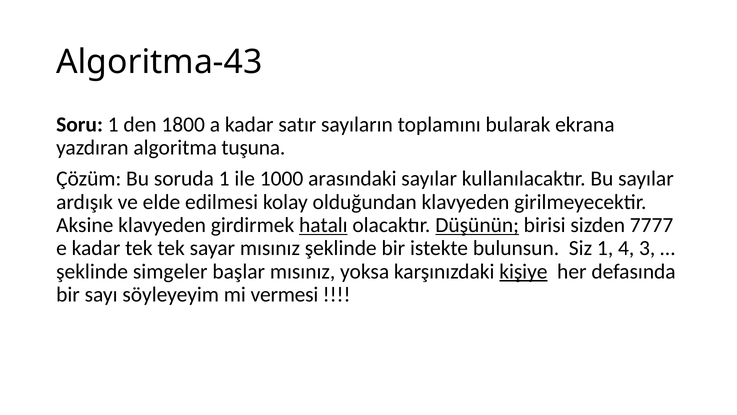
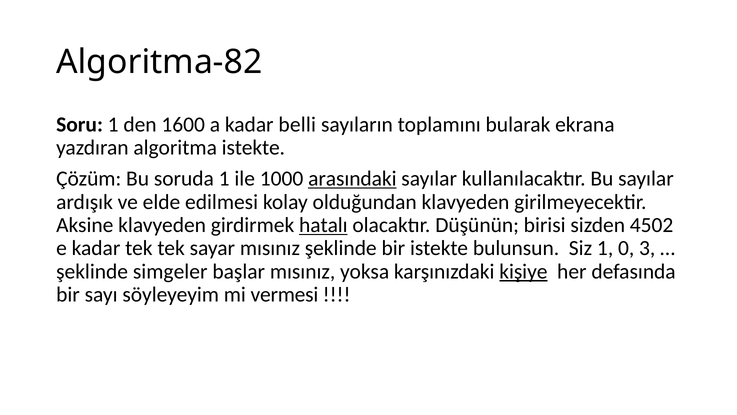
Algoritma-43: Algoritma-43 -> Algoritma-82 (159, 62)
1800: 1800 -> 1600 (183, 125)
satır: satır -> belli (297, 125)
algoritma tuşuna: tuşuna -> istekte (253, 148)
arasındaki underline: none -> present (352, 179)
Düşünün underline: present -> none (477, 225)
7777: 7777 -> 4502 (652, 225)
4: 4 -> 0 (626, 248)
